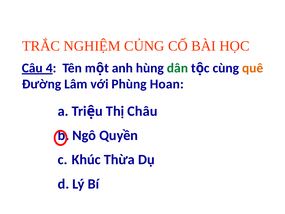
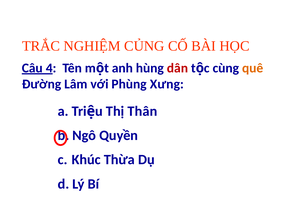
dân colour: green -> red (178, 68)
Hoan: Hoan -> Xưng (167, 84)
Châu: Châu -> Thân (142, 111)
